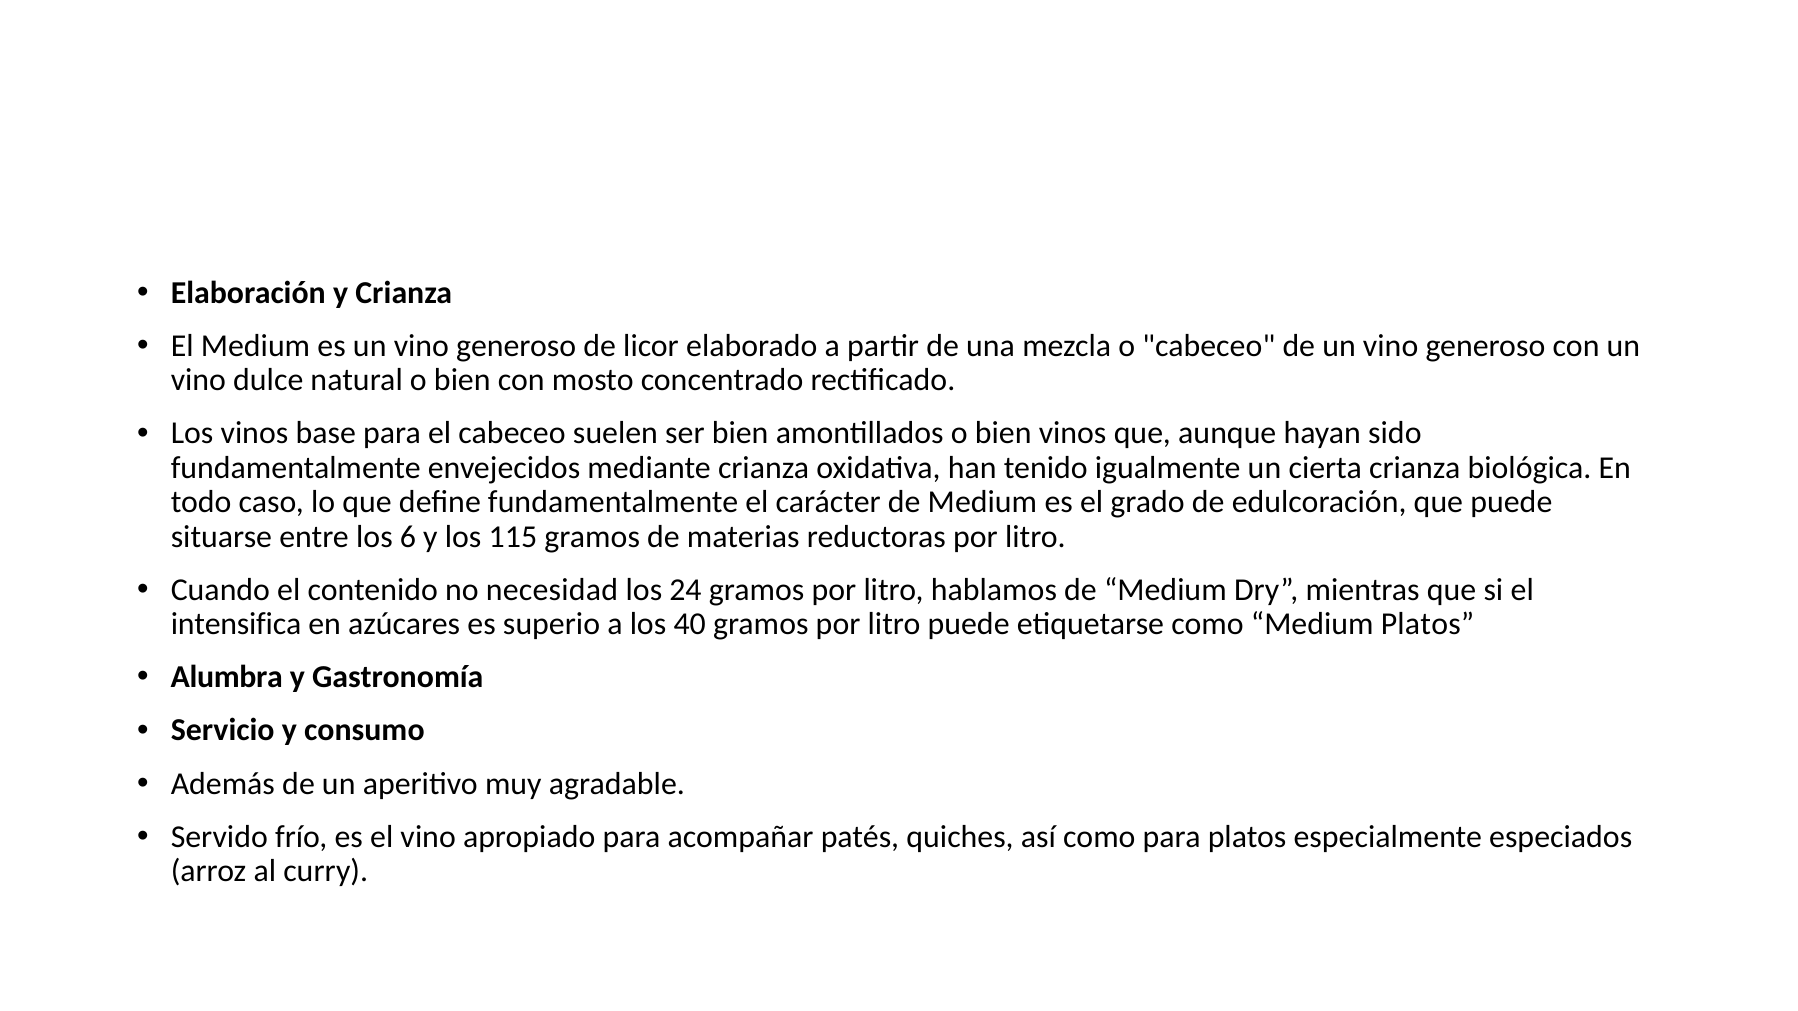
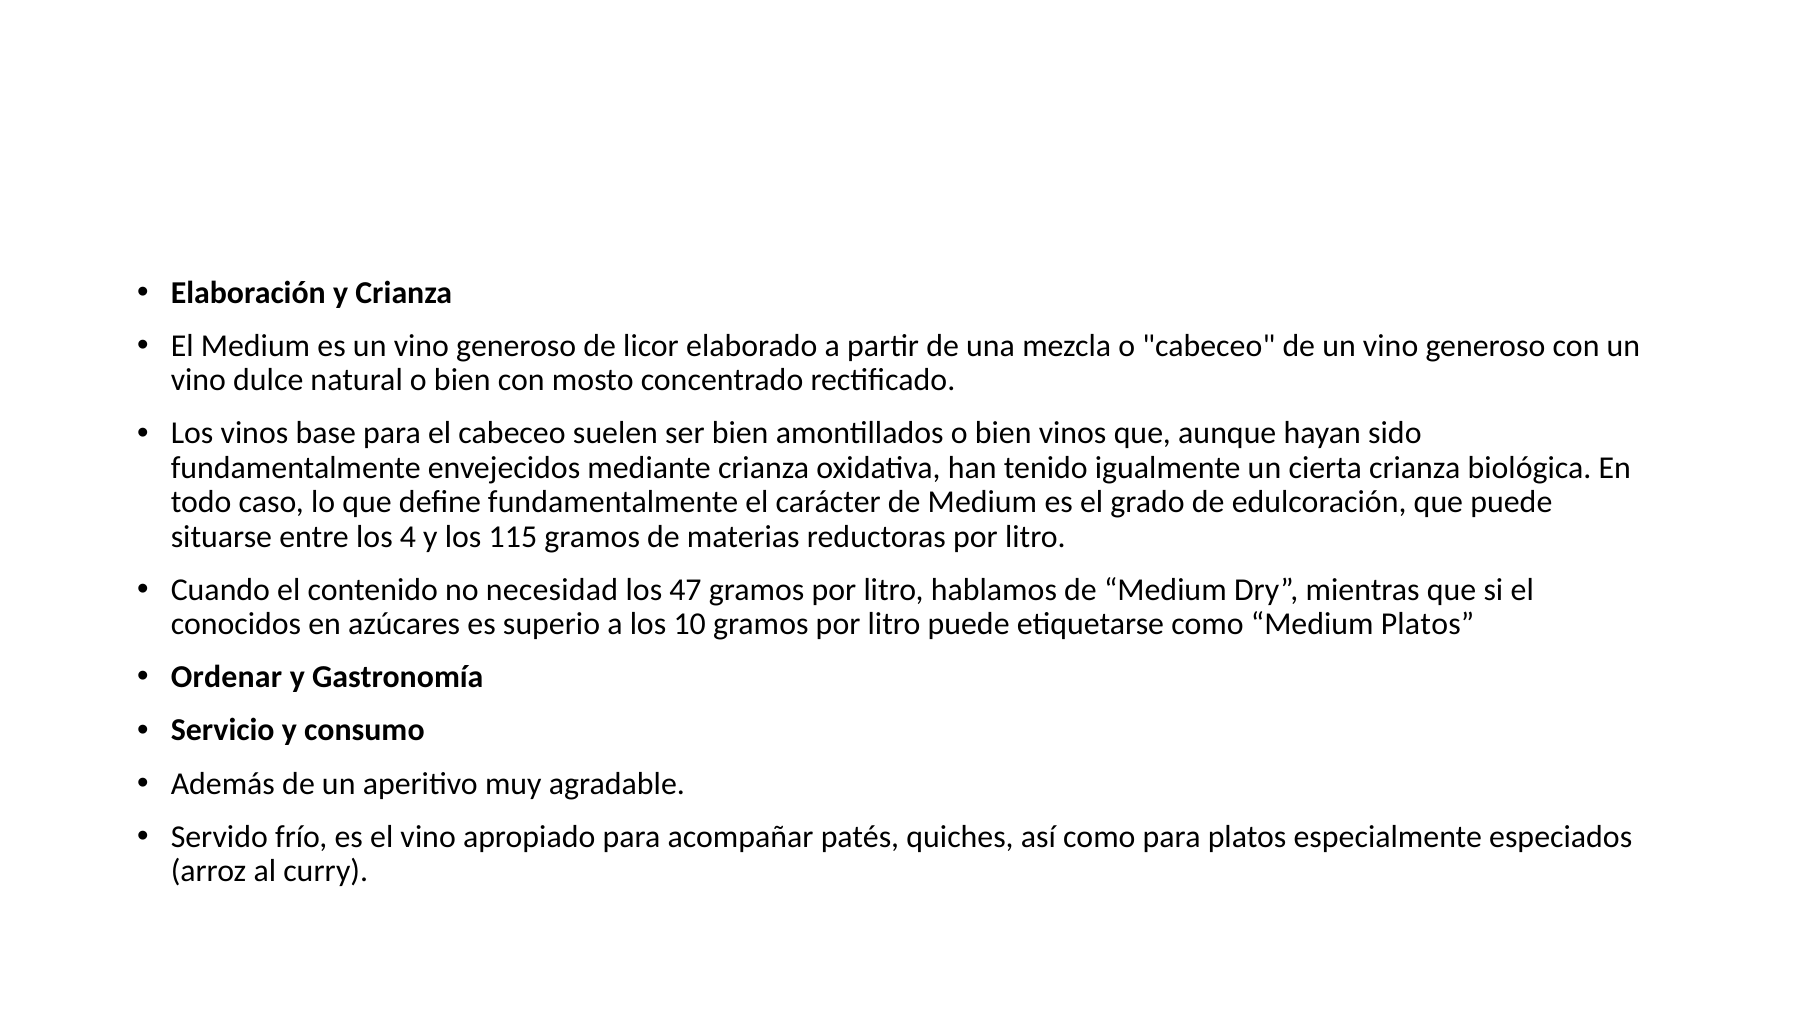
6: 6 -> 4 (408, 537)
24: 24 -> 47 (685, 590)
intensifica: intensifica -> conocidos (236, 624)
40: 40 -> 10 (690, 624)
Alumbra: Alumbra -> Ordenar (227, 678)
